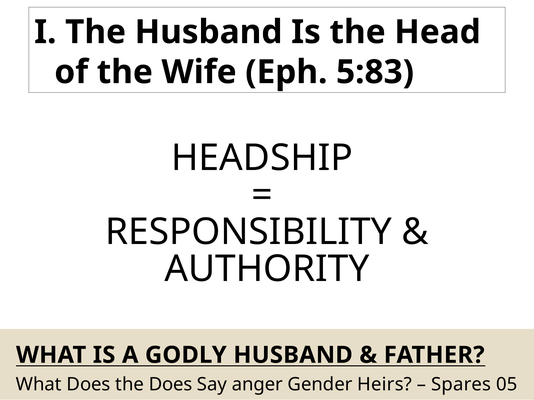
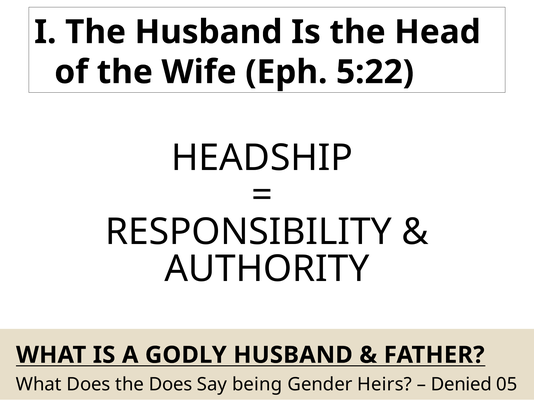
5:83: 5:83 -> 5:22 (375, 72)
anger: anger -> being (257, 385)
Spares: Spares -> Denied (461, 385)
